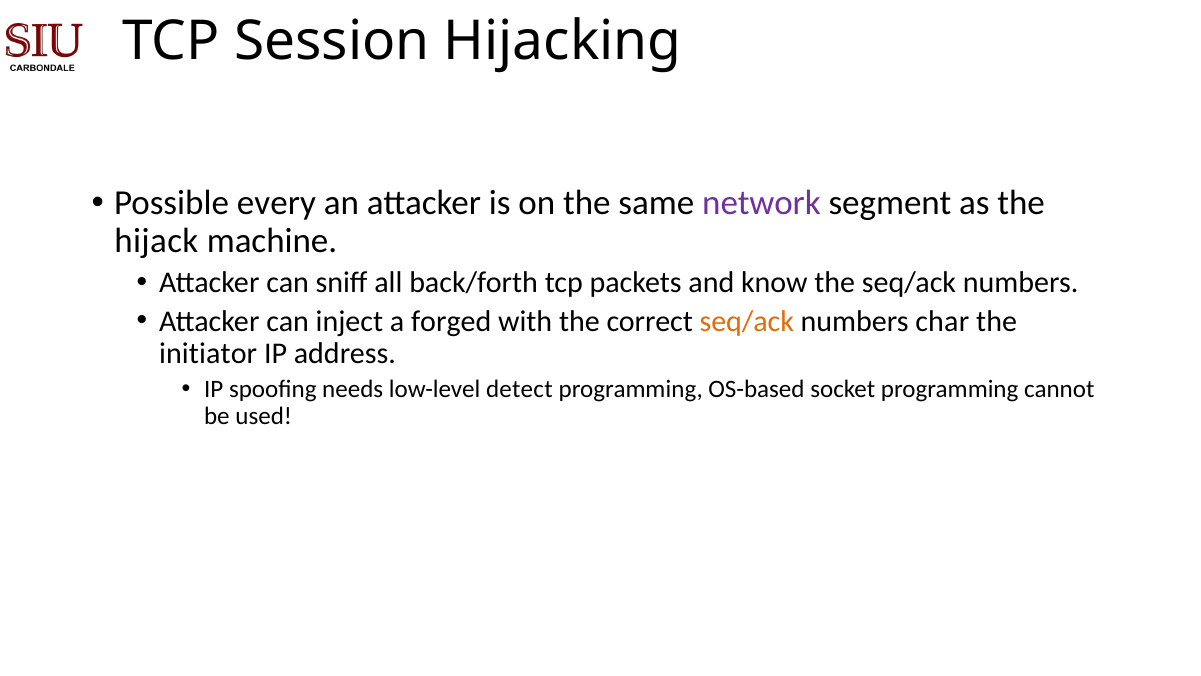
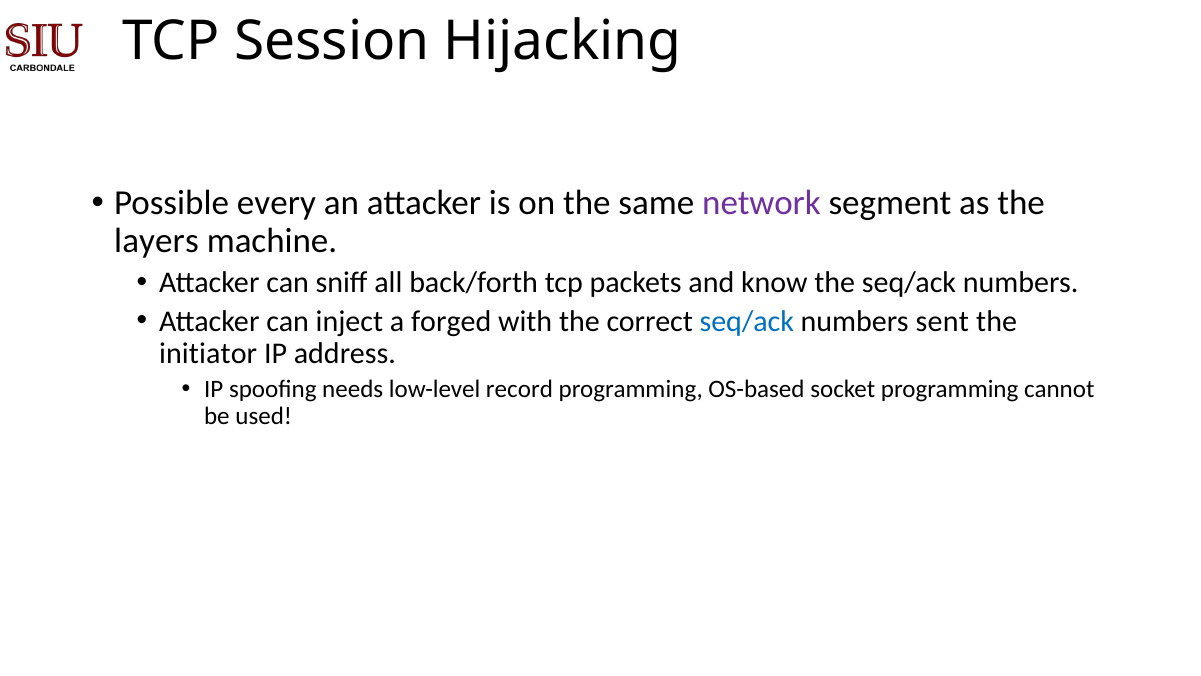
hijack: hijack -> layers (156, 241)
seq/ack colour: orange -> blue (747, 321)
char: char -> sent (942, 321)
detect: detect -> record (519, 389)
